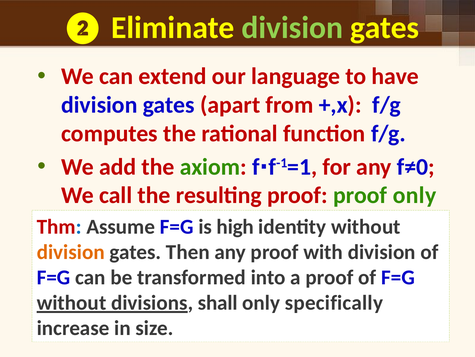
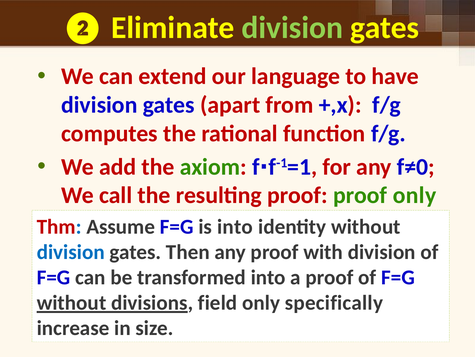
is high: high -> into (235, 226)
division colour: orange -> blue (71, 252)
shall: shall -> field (218, 302)
